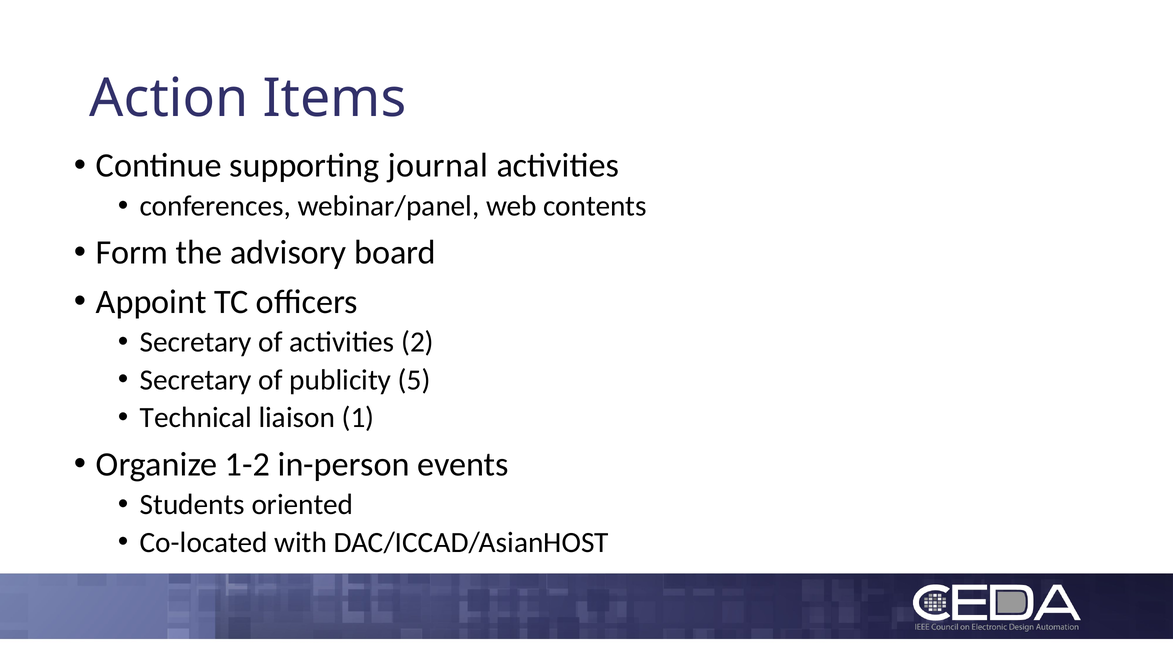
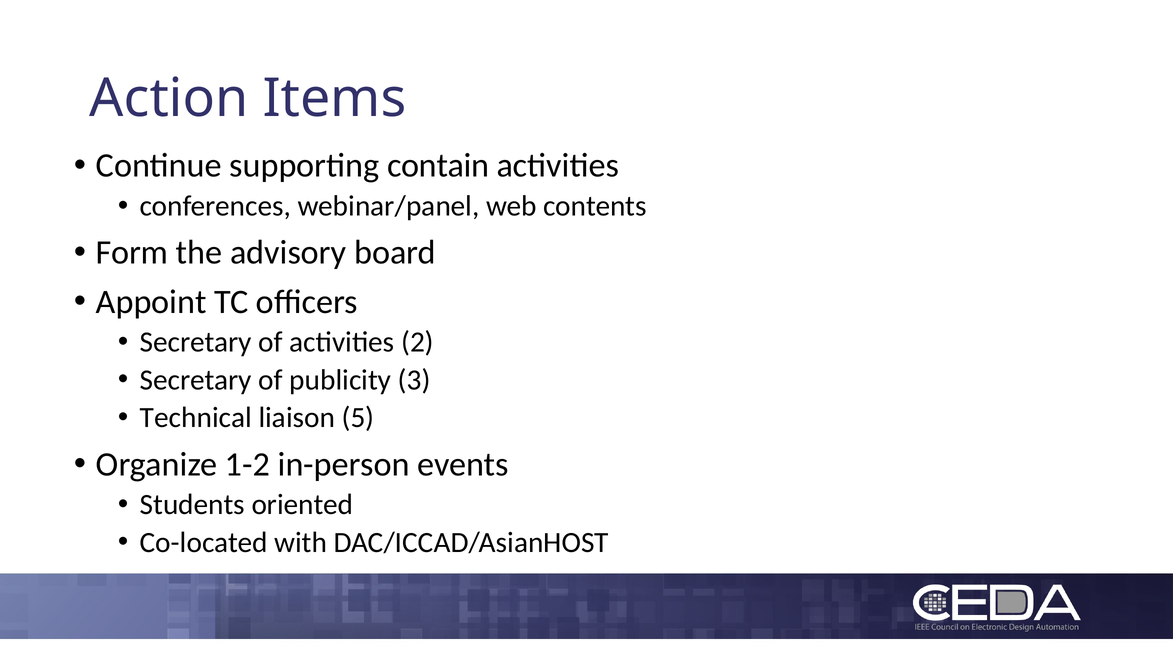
journal: journal -> contain (438, 166)
5: 5 -> 3 (414, 380)
1: 1 -> 5 (358, 418)
